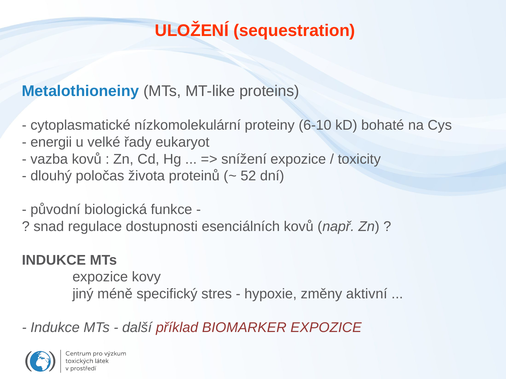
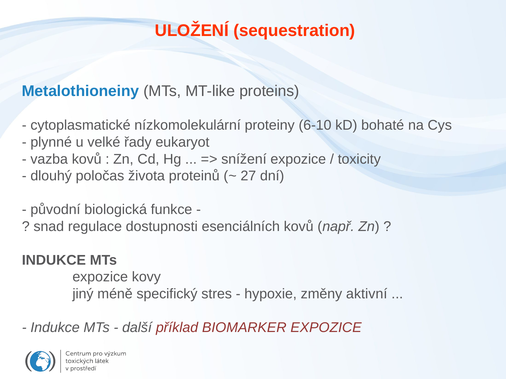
energii: energii -> plynné (51, 142)
52: 52 -> 27 (248, 176)
